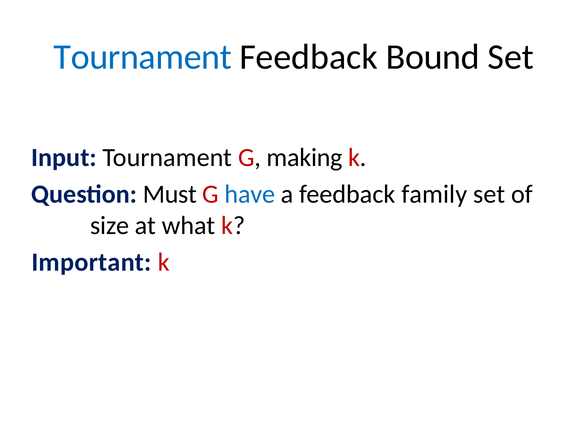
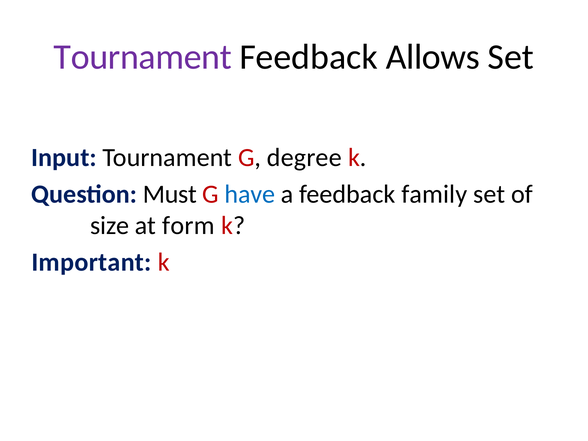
Tournament colour: blue -> purple (143, 57)
Bound: Bound -> Allows (433, 57)
making: making -> degree (304, 158)
what: what -> form (188, 226)
